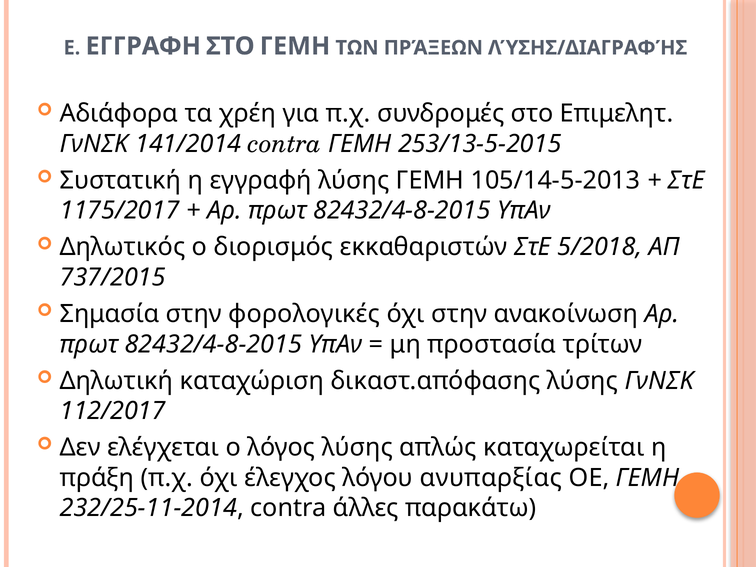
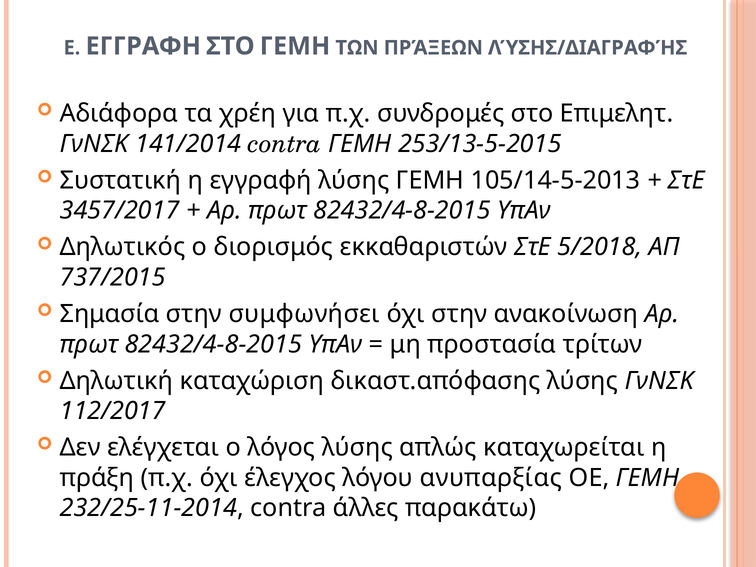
1175/2017: 1175/2017 -> 3457/2017 (120, 211)
φορολογικές: φορολογικές -> συμφωνήσει (304, 314)
